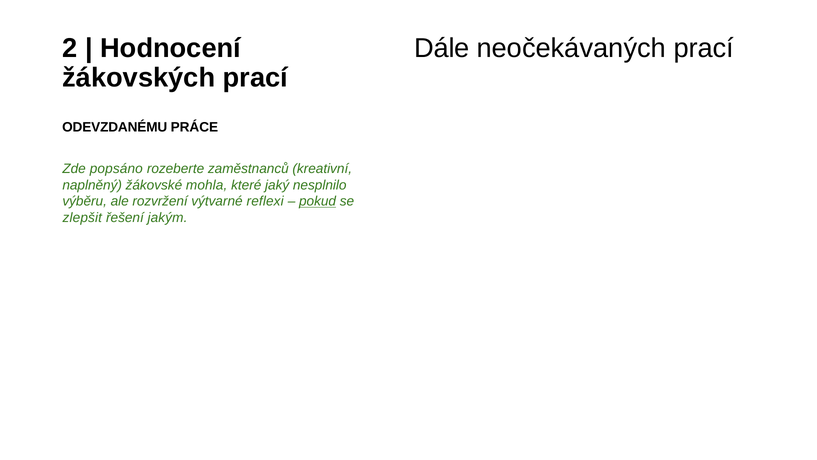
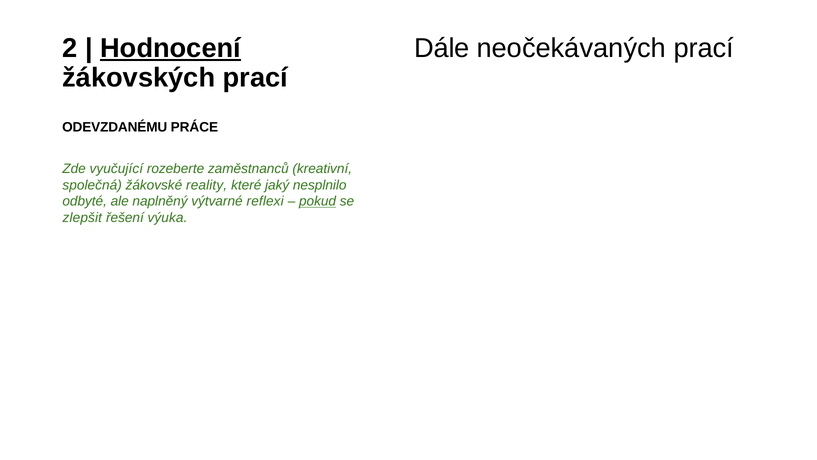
Hodnocení underline: none -> present (171, 48)
popsáno: popsáno -> vyučující (116, 169)
naplněný: naplněný -> společná (92, 185)
mohla: mohla -> reality (207, 185)
výběru: výběru -> odbyté (85, 201)
rozvržení: rozvržení -> naplněný (160, 201)
jakým: jakým -> výuka (167, 218)
